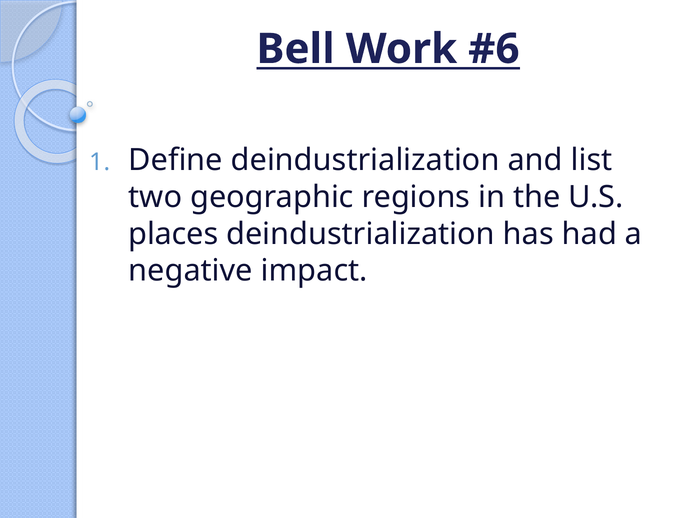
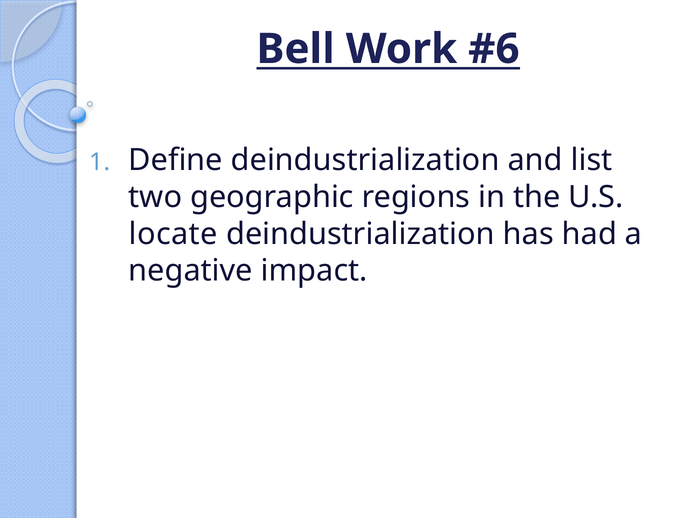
places: places -> locate (173, 234)
